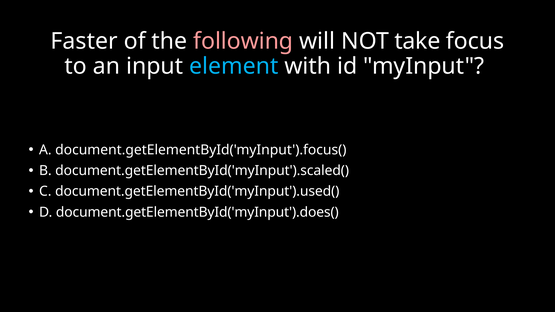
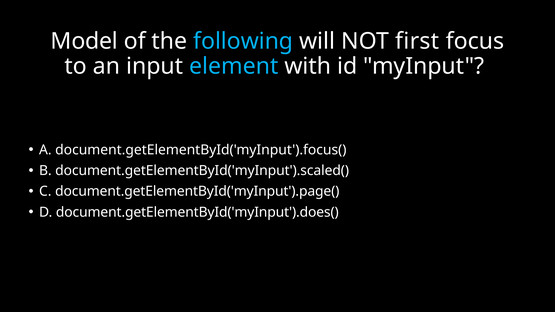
Faster: Faster -> Model (84, 41)
following colour: pink -> light blue (243, 41)
take: take -> first (417, 41)
document.getElementById('myInput').used(: document.getElementById('myInput').used( -> document.getElementById('myInput').page( (197, 192)
